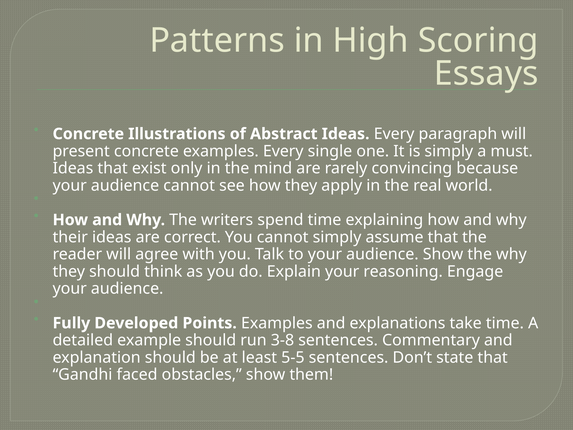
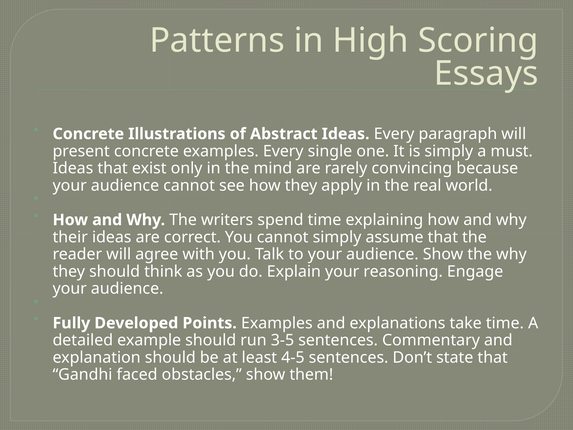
3-8: 3-8 -> 3-5 (282, 340)
5-5: 5-5 -> 4-5 (293, 357)
